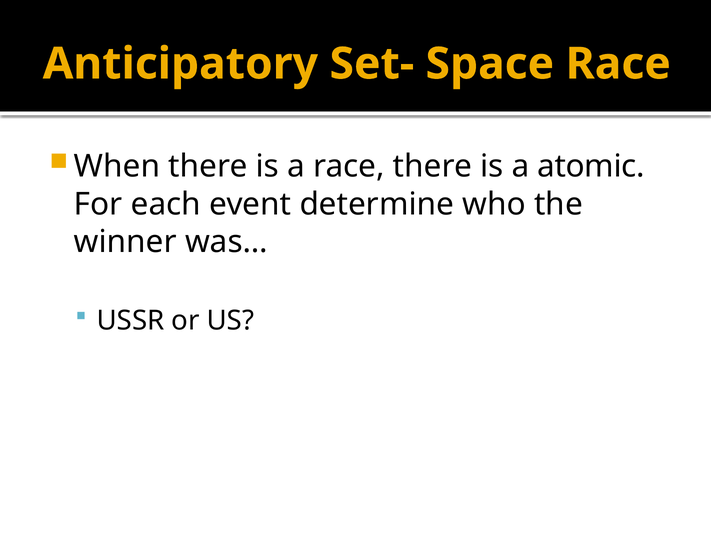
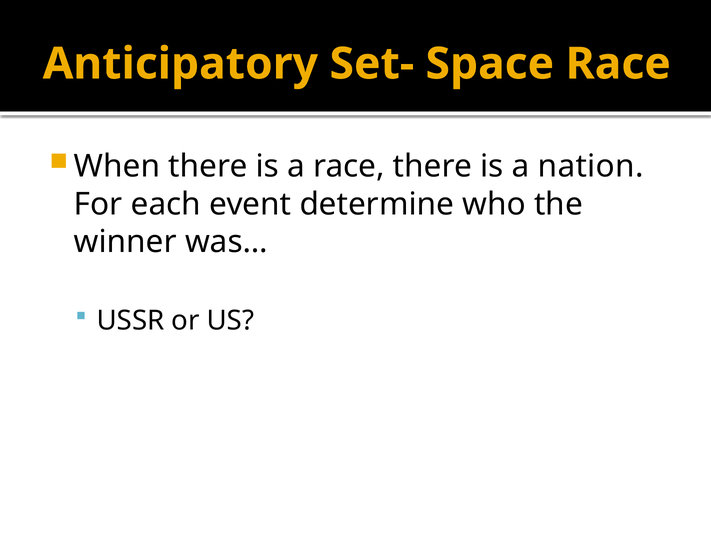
atomic: atomic -> nation (591, 166)
